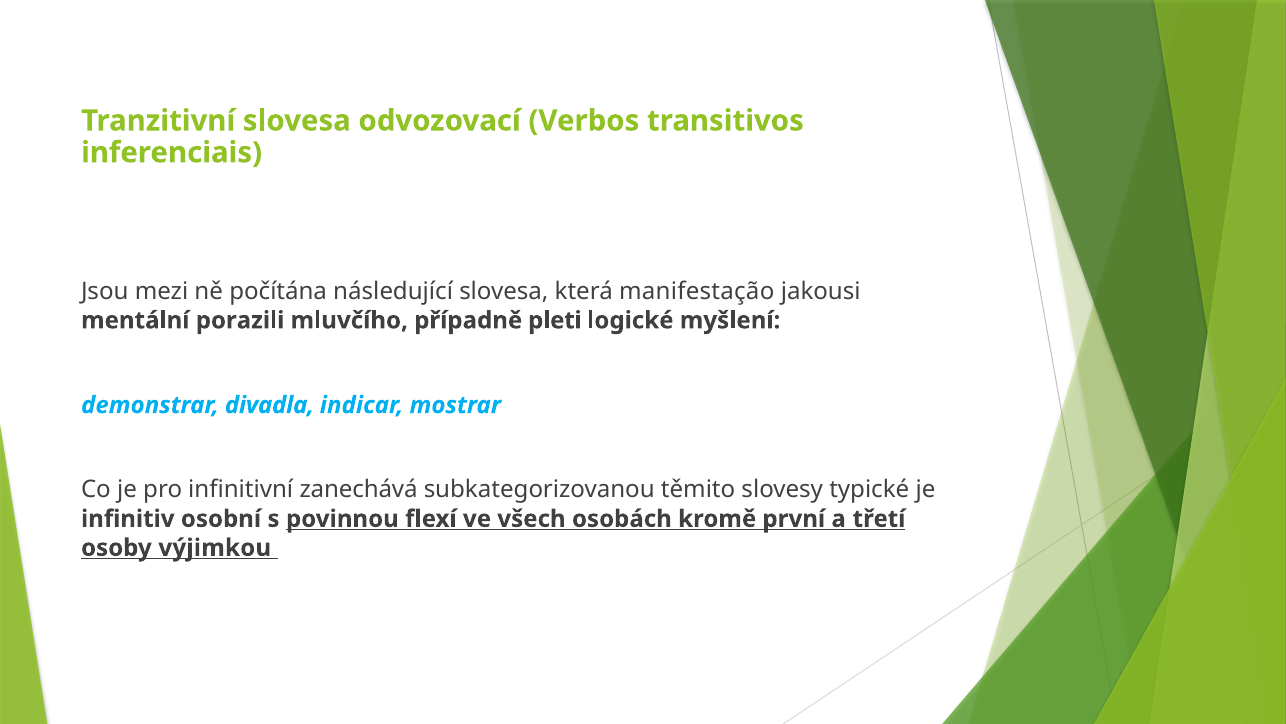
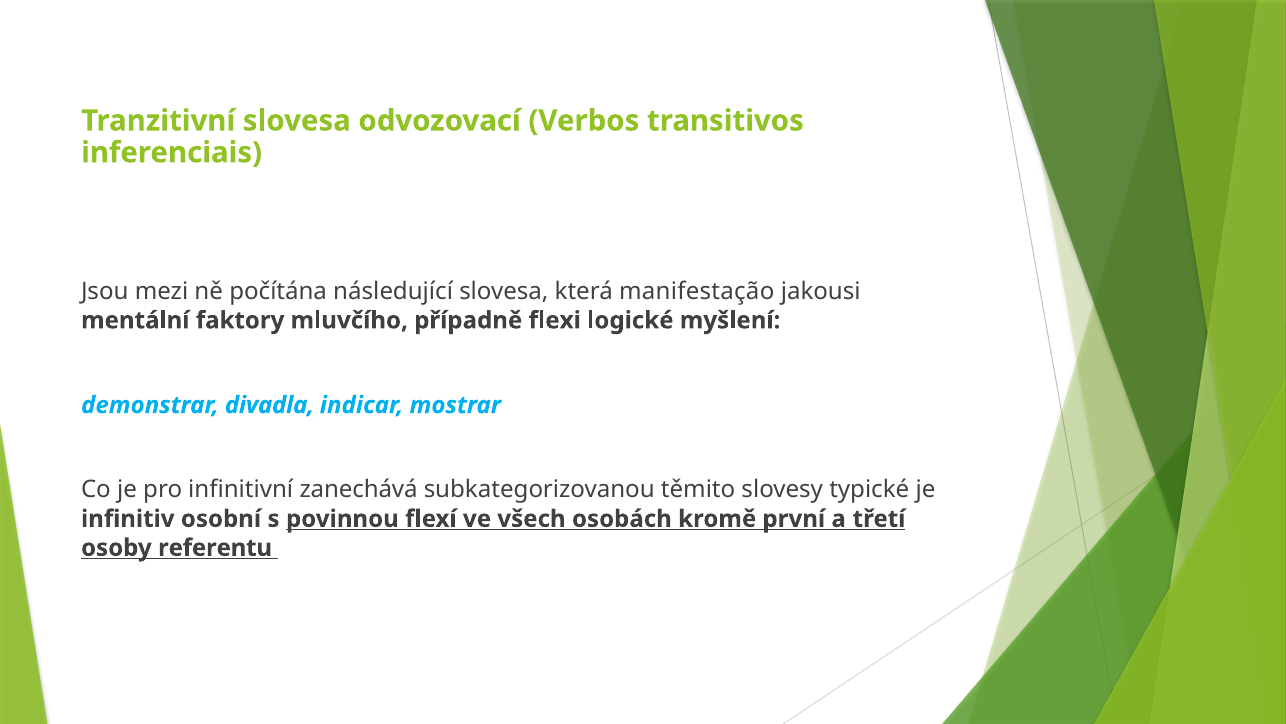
porazili: porazili -> faktory (240, 320)
pleti: pleti -> flexi (555, 320)
výjimkou: výjimkou -> referentu (215, 547)
